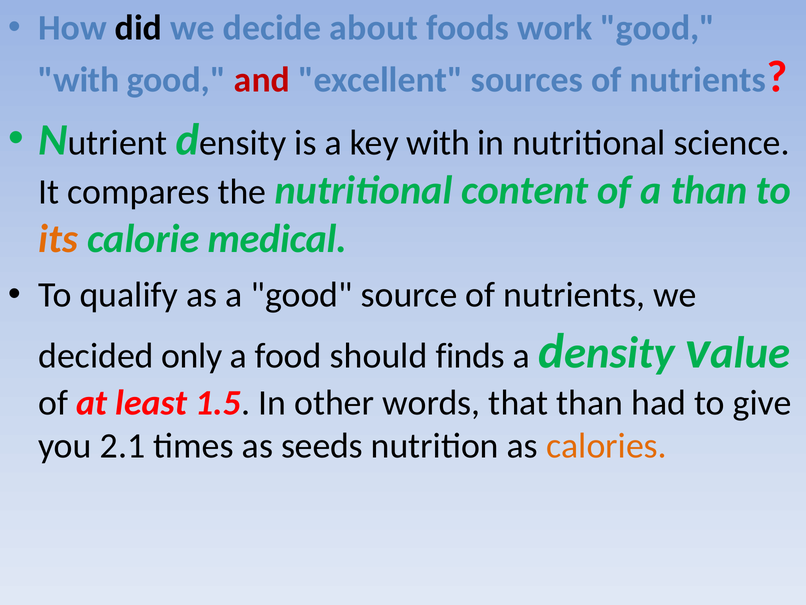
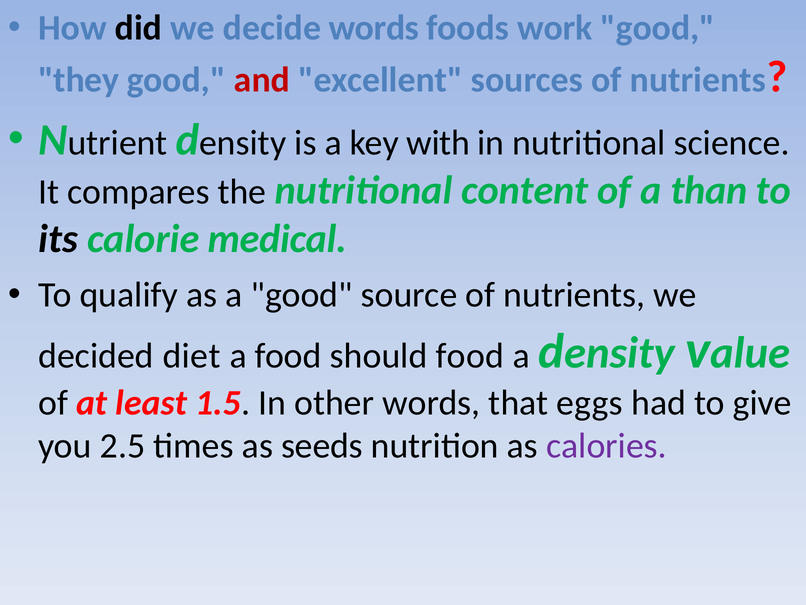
decide about: about -> words (374, 28)
with: with -> they (79, 80)
its colour: orange -> black (58, 239)
only: only -> diet (192, 356)
should finds: finds -> food (470, 356)
that than: than -> eggs (589, 402)
2.1: 2.1 -> 2.5 (123, 445)
calories colour: orange -> purple (607, 445)
